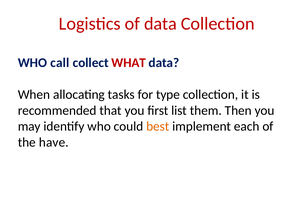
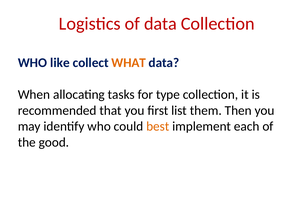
call: call -> like (60, 63)
WHAT colour: red -> orange (129, 63)
have: have -> good (54, 142)
